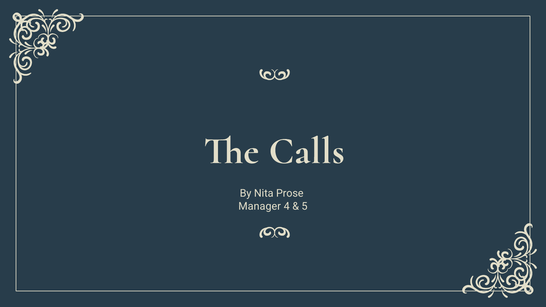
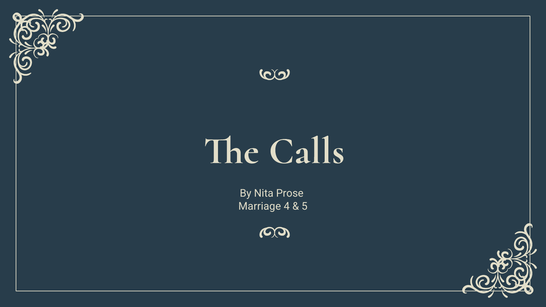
Manager: Manager -> Marriage (260, 206)
